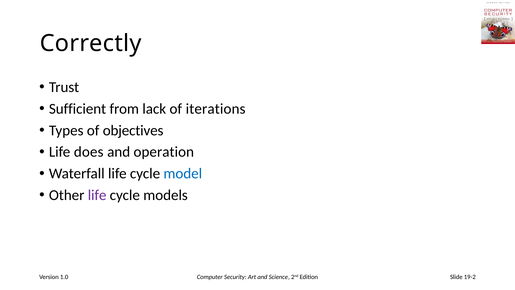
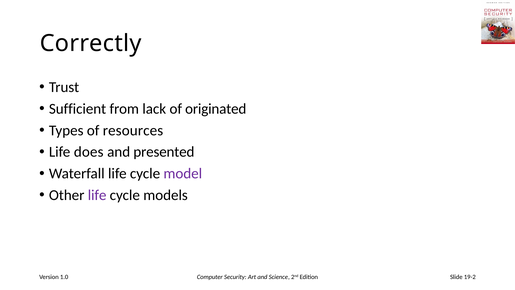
iterations: iterations -> originated (216, 109)
objectives: objectives -> resources (133, 130)
operation: operation -> presented (164, 152)
model colour: blue -> purple (183, 173)
